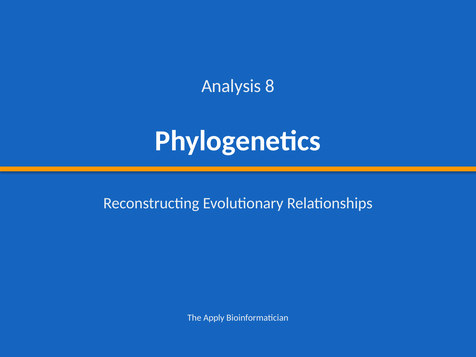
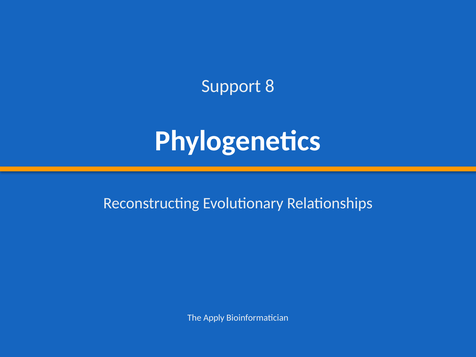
Analysis: Analysis -> Support (231, 86)
